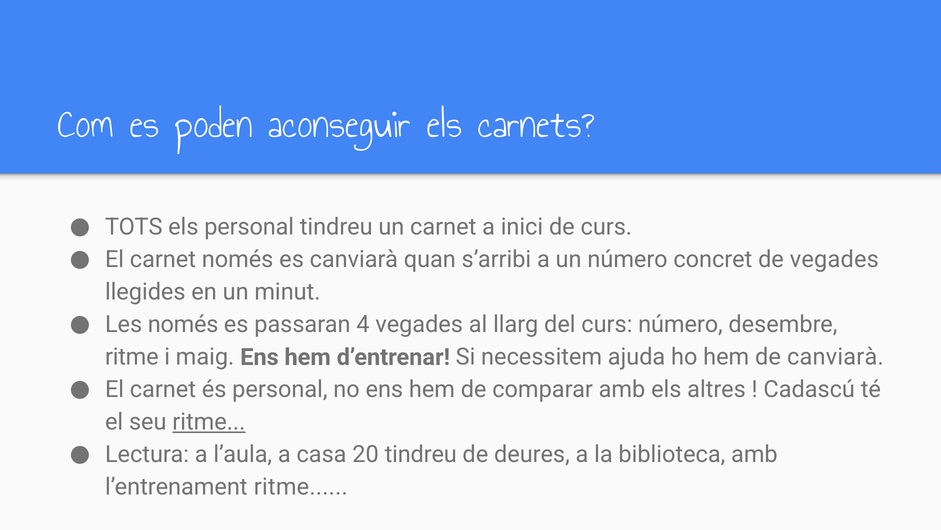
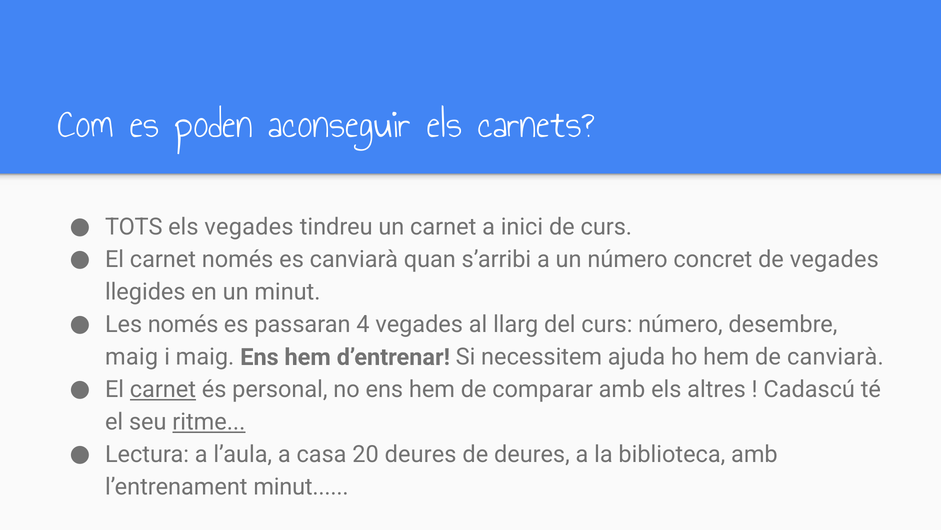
els personal: personal -> vegades (249, 227)
ritme: ritme -> maig (132, 357)
carnet underline: none -> present (163, 389)
20 tindreu: tindreu -> deures (421, 454)
l’entrenament ritme: ritme -> minut (301, 487)
